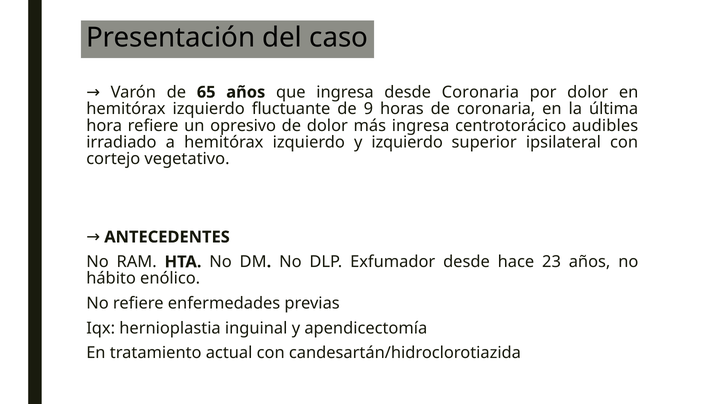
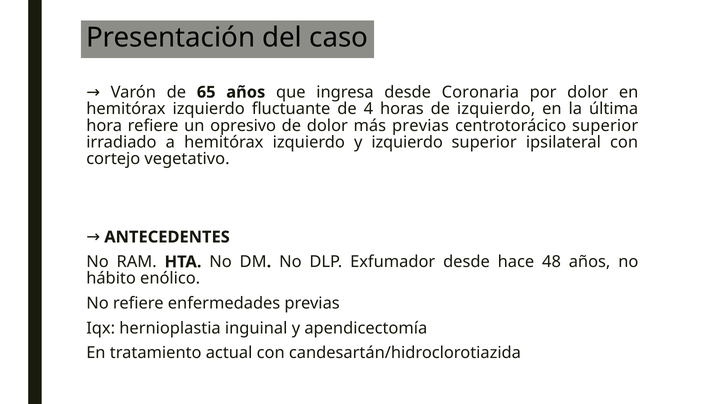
9: 9 -> 4 (368, 109)
de coronaria: coronaria -> izquierdo (496, 109)
más ingresa: ingresa -> previas (421, 126)
centrotorácico audibles: audibles -> superior (605, 126)
23: 23 -> 48 (552, 262)
